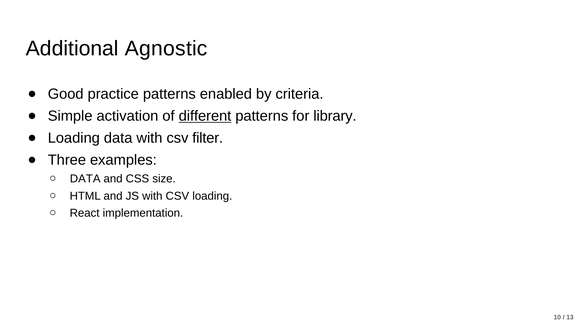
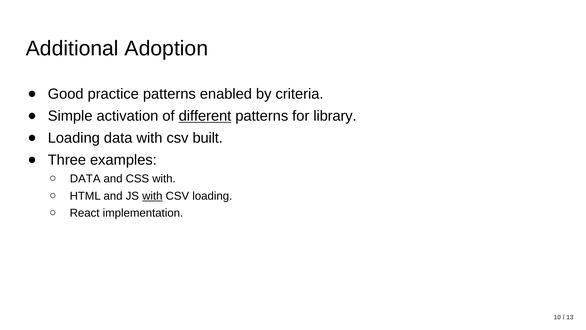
Agnostic: Agnostic -> Adoption (166, 49)
filter: filter -> built (208, 138)
CSS size: size -> with (164, 179)
with underline: none -> present (152, 196)
